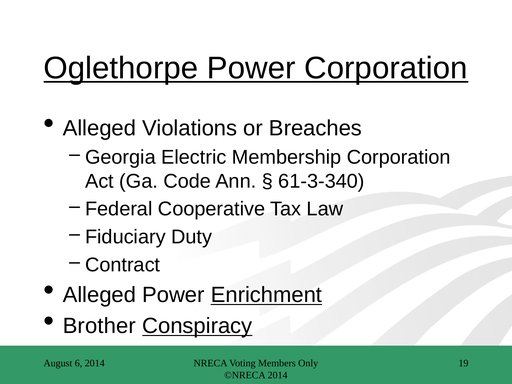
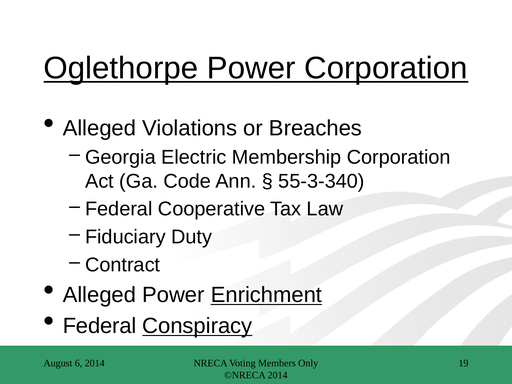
61-3-340: 61-3-340 -> 55-3-340 (321, 181)
Brother: Brother -> Federal (100, 326)
